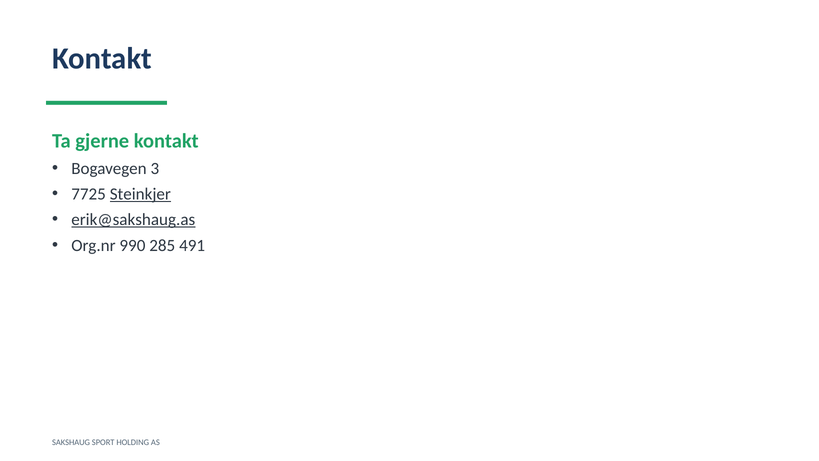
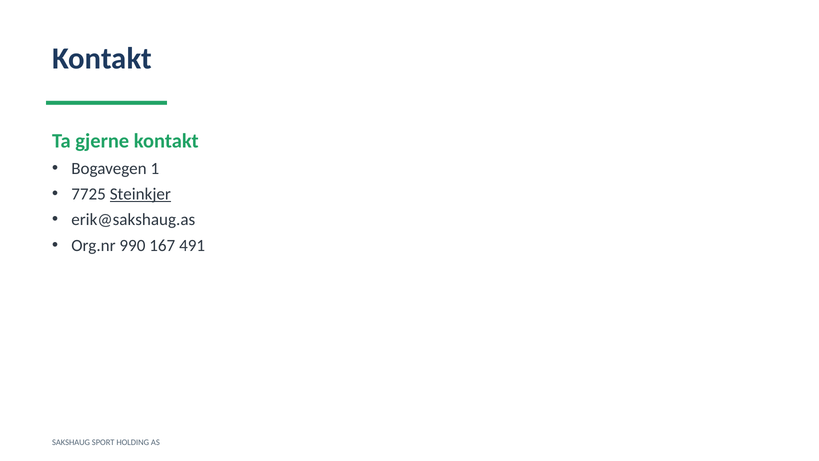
3: 3 -> 1 (155, 168)
erik@sakshaug.as underline: present -> none (133, 220)
285: 285 -> 167 (162, 245)
